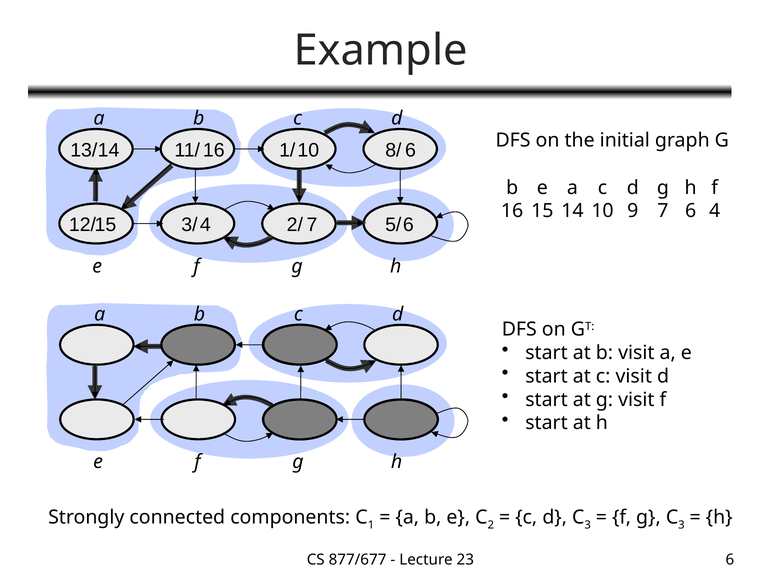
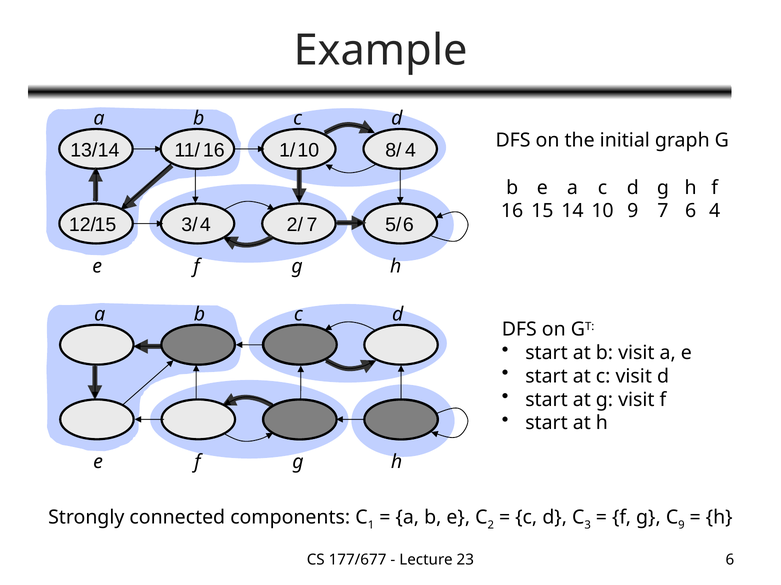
13/ 6: 6 -> 4 (411, 150)
g C 3: 3 -> 9 (681, 526)
877/677: 877/677 -> 177/677 (358, 561)
